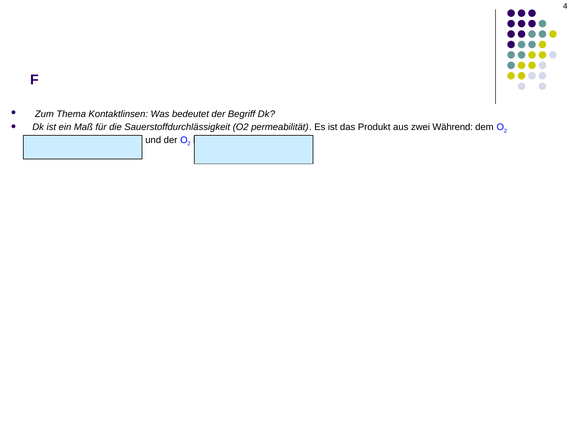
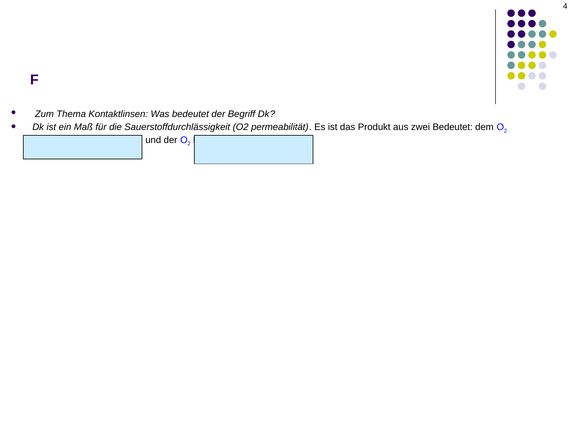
zwei Während: Während -> Bedeutet (453, 127)
